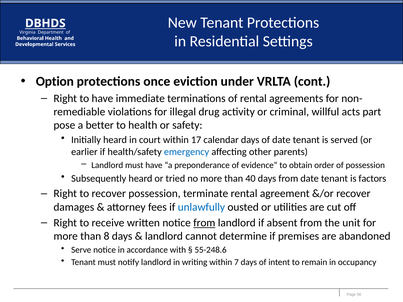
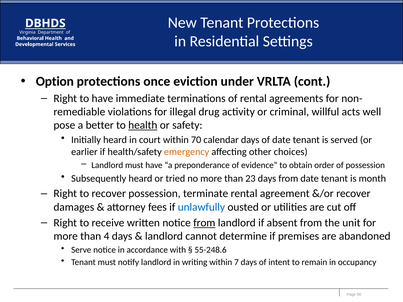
part: part -> well (372, 112)
health underline: none -> present (143, 125)
17: 17 -> 70 (196, 140)
emergency colour: blue -> orange (187, 152)
parents: parents -> choices (291, 152)
40: 40 -> 23 (250, 179)
factors: factors -> month (372, 179)
8: 8 -> 4 (107, 236)
